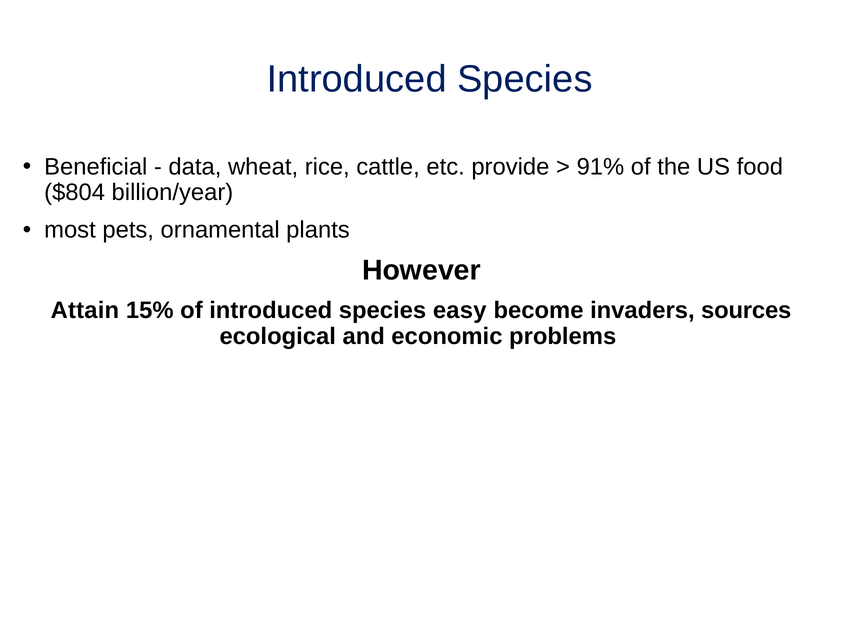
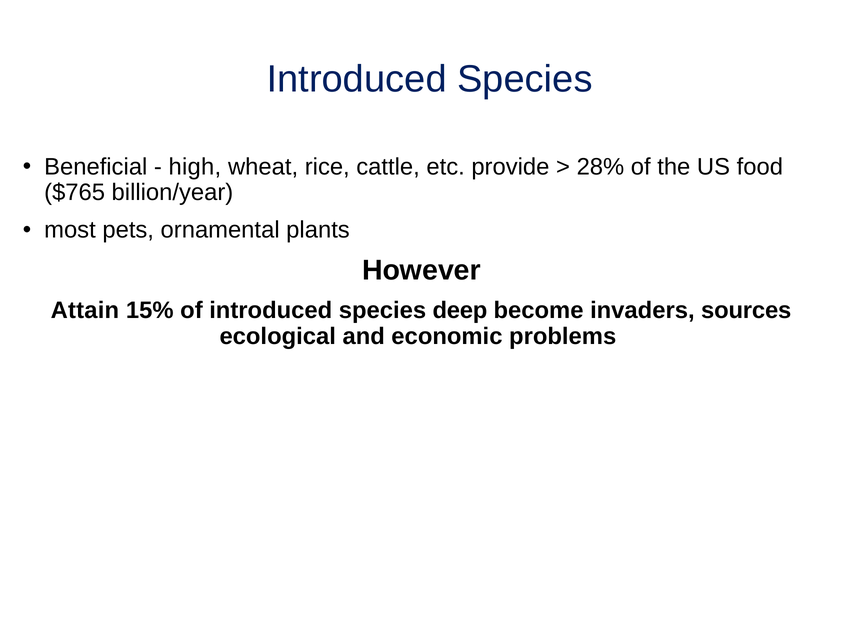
data: data -> high (195, 167)
91%: 91% -> 28% (600, 167)
$804: $804 -> $765 (75, 193)
easy: easy -> deep (460, 310)
